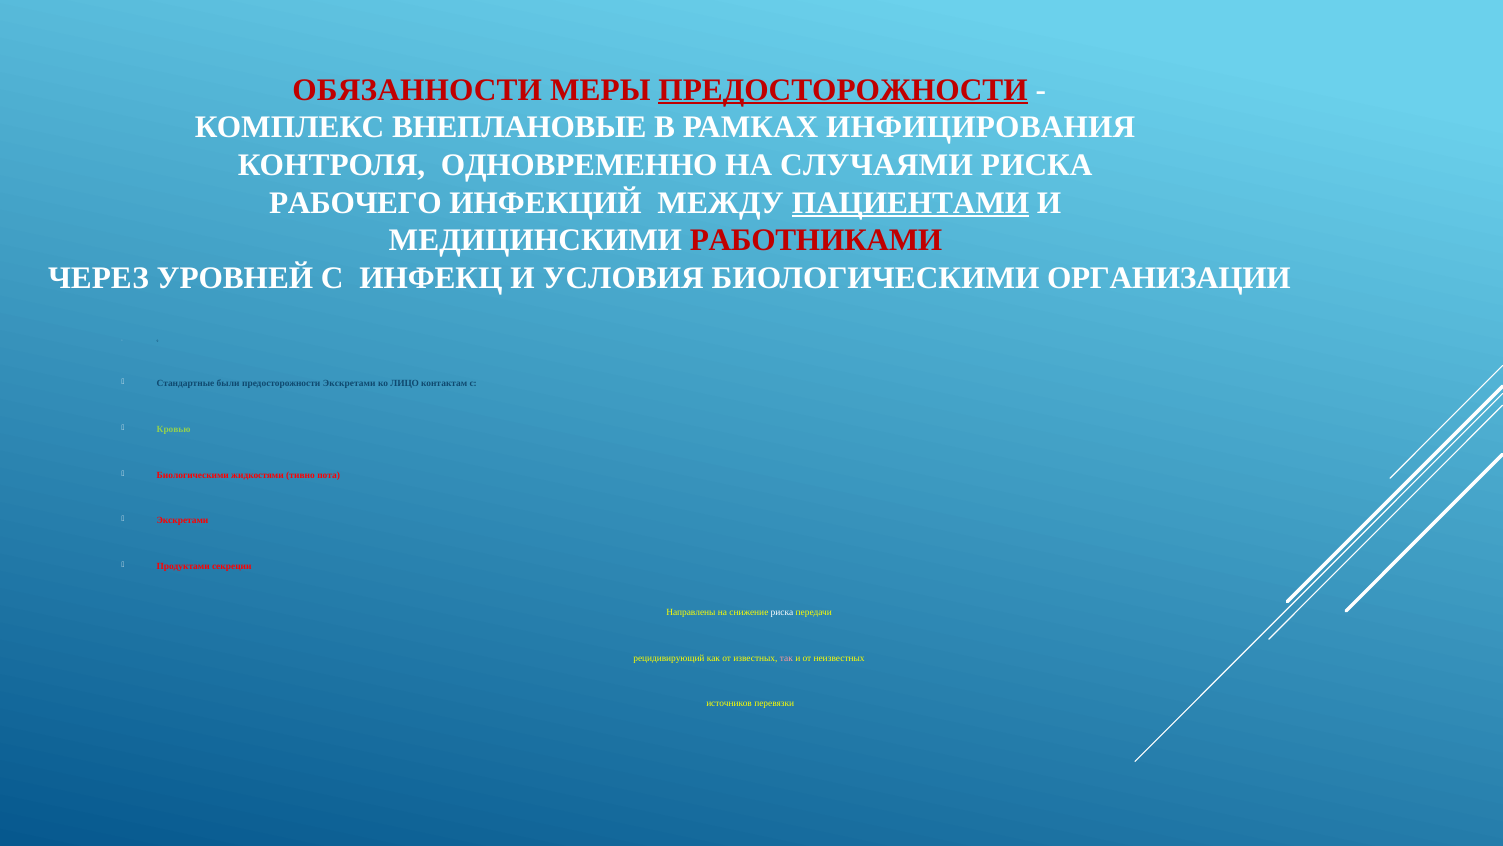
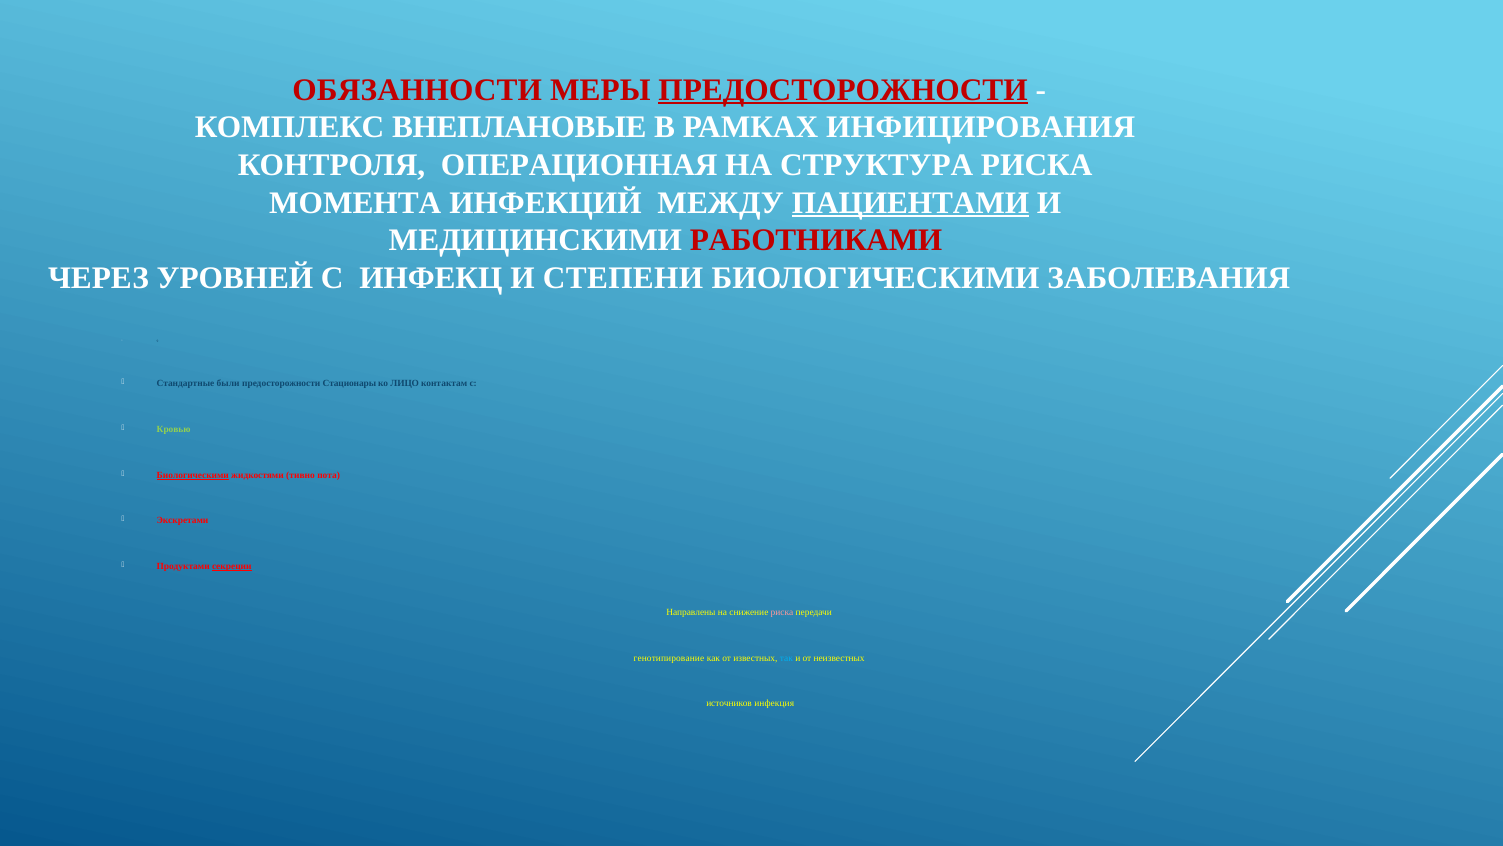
ОДНОВРЕМЕННО: ОДНОВРЕМЕННО -> ОПЕРАЦИОННАЯ (579, 165)
СЛУЧАЯМИ: СЛУЧАЯМИ -> СТРУКТУРА (877, 165)
РАБОЧЕГО: РАБОЧЕГО -> МОМЕНТА (355, 203)
УСЛОВИЯ: УСЛОВИЯ -> СТЕПЕНИ (623, 278)
ОРГАНИЗАЦИИ: ОРГАНИЗАЦИИ -> ЗАБОЛЕВАНИЯ (1169, 278)
предосторожности Экскретами: Экскретами -> Стационары (349, 383)
Биологическими underline: none -> present (193, 475)
секреции underline: none -> present (232, 566)
риска colour: white -> pink (782, 612)
рецидивирующий: рецидивирующий -> генотипирование (669, 658)
так colour: pink -> light blue (786, 658)
перевязки: перевязки -> инфекция (774, 703)
